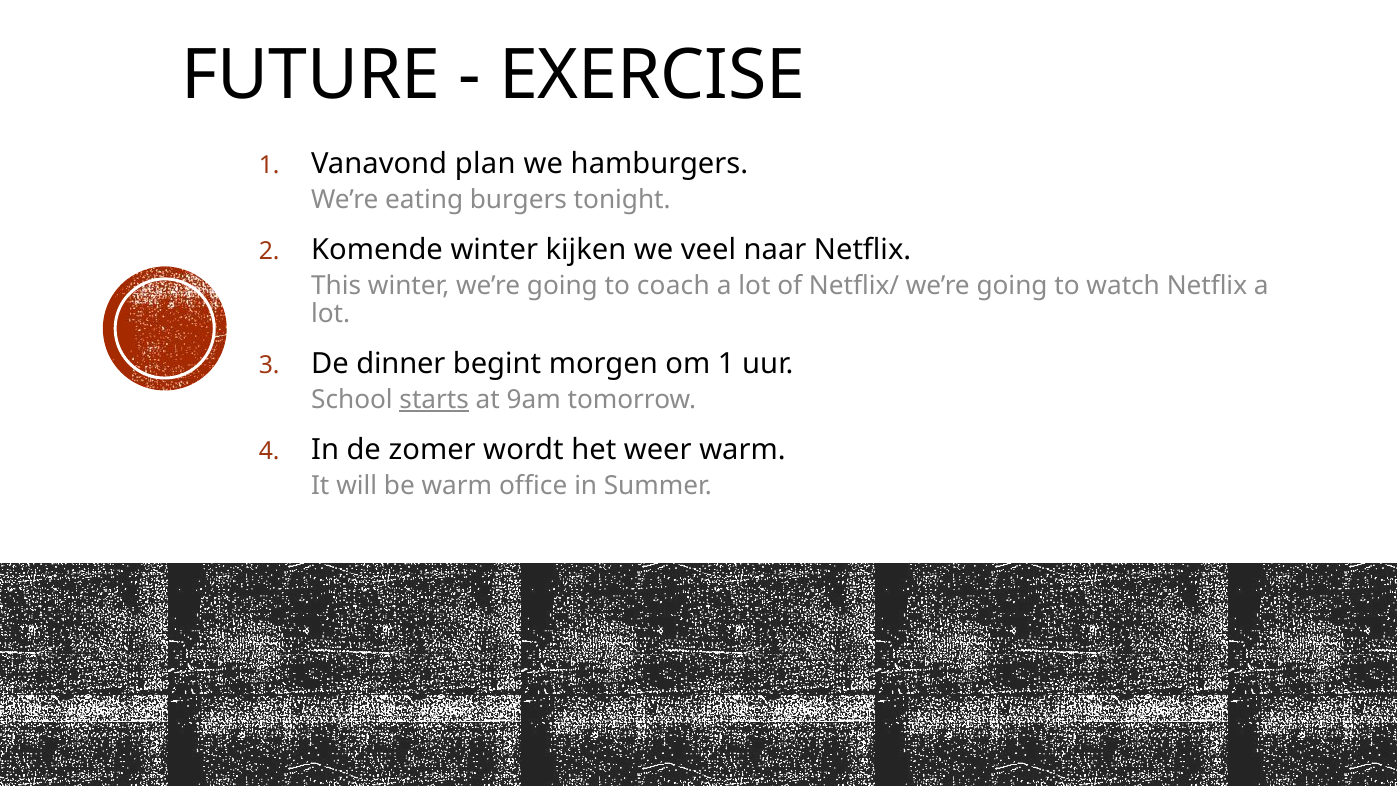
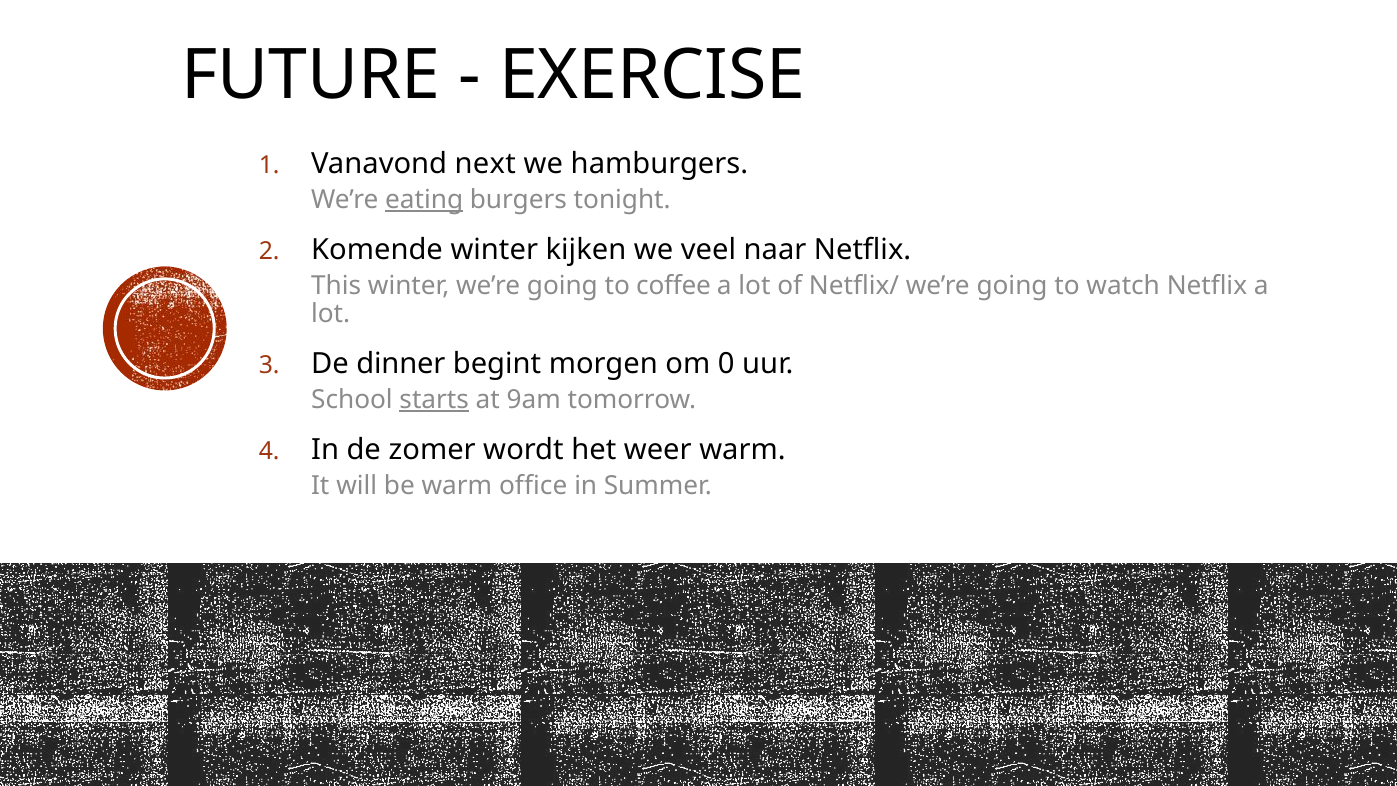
plan: plan -> next (485, 164)
eating underline: none -> present (424, 199)
coach: coach -> coffee (674, 285)
om 1: 1 -> 0 (726, 364)
